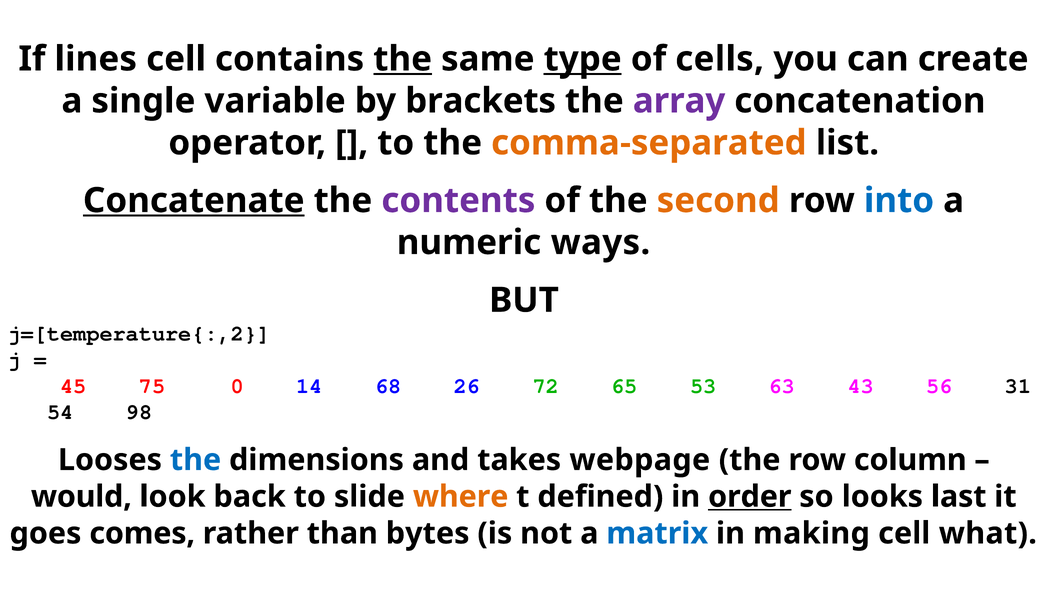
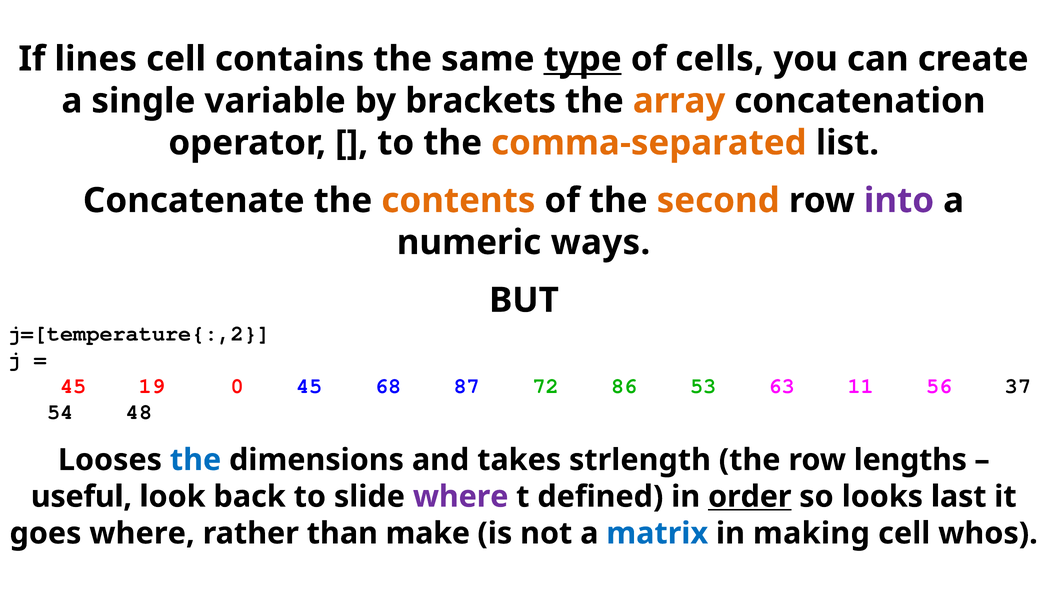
the underline: present -> none (403, 59)
array colour: purple -> orange (679, 101)
Concatenate underline: present -> none (194, 200)
contents colour: purple -> orange (458, 200)
into colour: blue -> purple (899, 200)
75: 75 -> 19 (152, 386)
0 14: 14 -> 45 (309, 386)
26: 26 -> 87 (467, 386)
65: 65 -> 86 (624, 386)
43: 43 -> 11 (861, 386)
31: 31 -> 37 (1018, 386)
98: 98 -> 48 (139, 412)
webpage: webpage -> strlength (640, 460)
column: column -> lengths (910, 460)
would: would -> useful (81, 496)
where colour: orange -> purple (461, 496)
goes comes: comes -> where (142, 533)
bytes: bytes -> make (428, 533)
what: what -> whos (988, 533)
